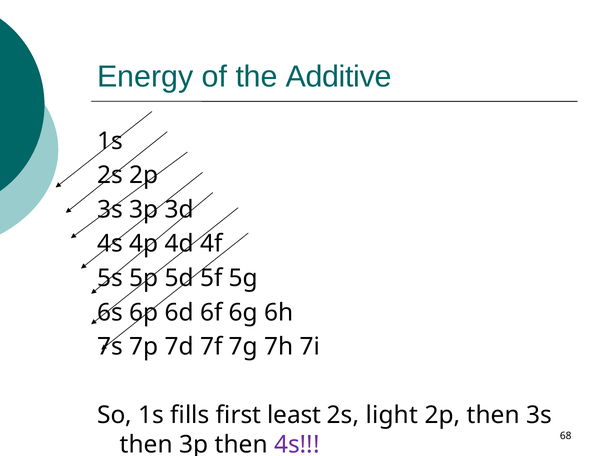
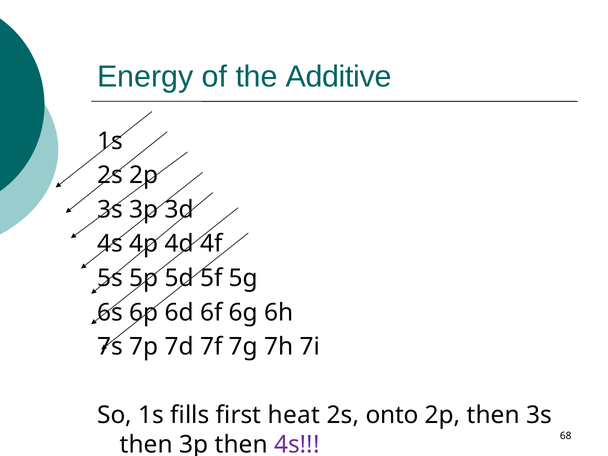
least: least -> heat (294, 415)
light: light -> onto (392, 415)
